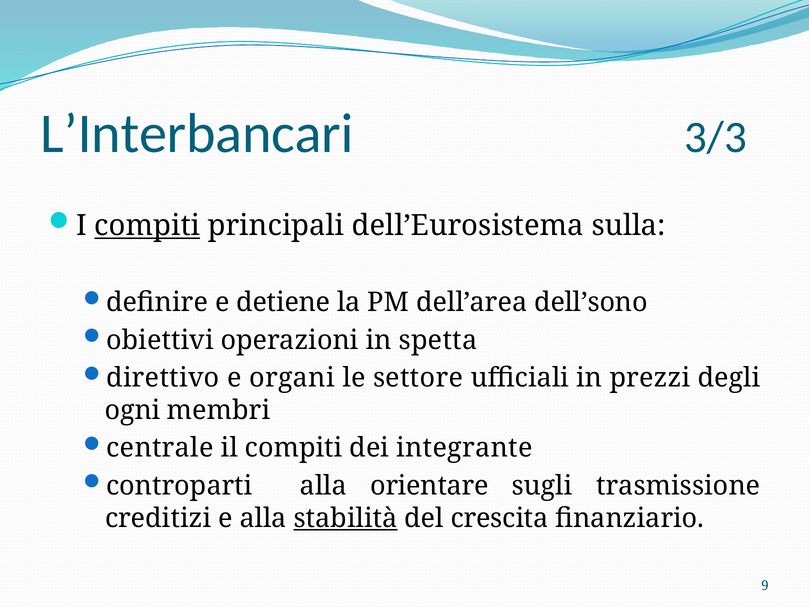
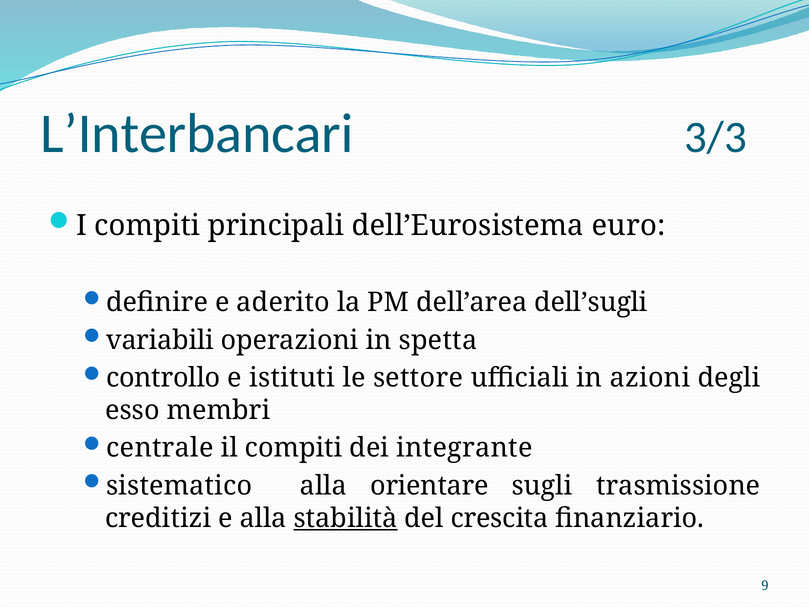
compiti underline: present -> none (147, 226)
sulla: sulla -> euro (628, 226)
detiene: detiene -> aderito (283, 302)
dell’sono: dell’sono -> dell’sugli (591, 302)
obiettivi: obiettivi -> variabili (160, 340)
direttivo: direttivo -> controllo (163, 378)
organi: organi -> istituti (292, 378)
prezzi: prezzi -> azioni (650, 378)
ogni: ogni -> esso (132, 410)
controparti: controparti -> sistematico (179, 486)
